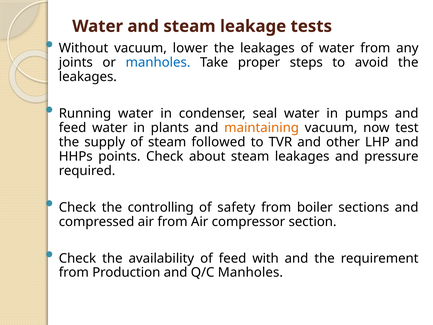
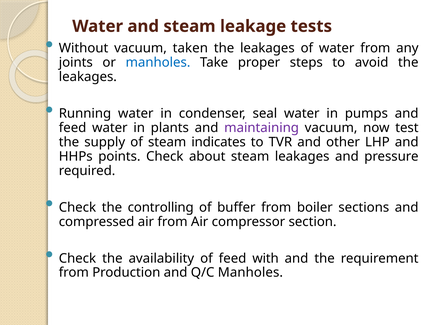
lower: lower -> taken (190, 48)
maintaining colour: orange -> purple (262, 128)
followed: followed -> indicates (219, 142)
safety: safety -> buffer (236, 207)
